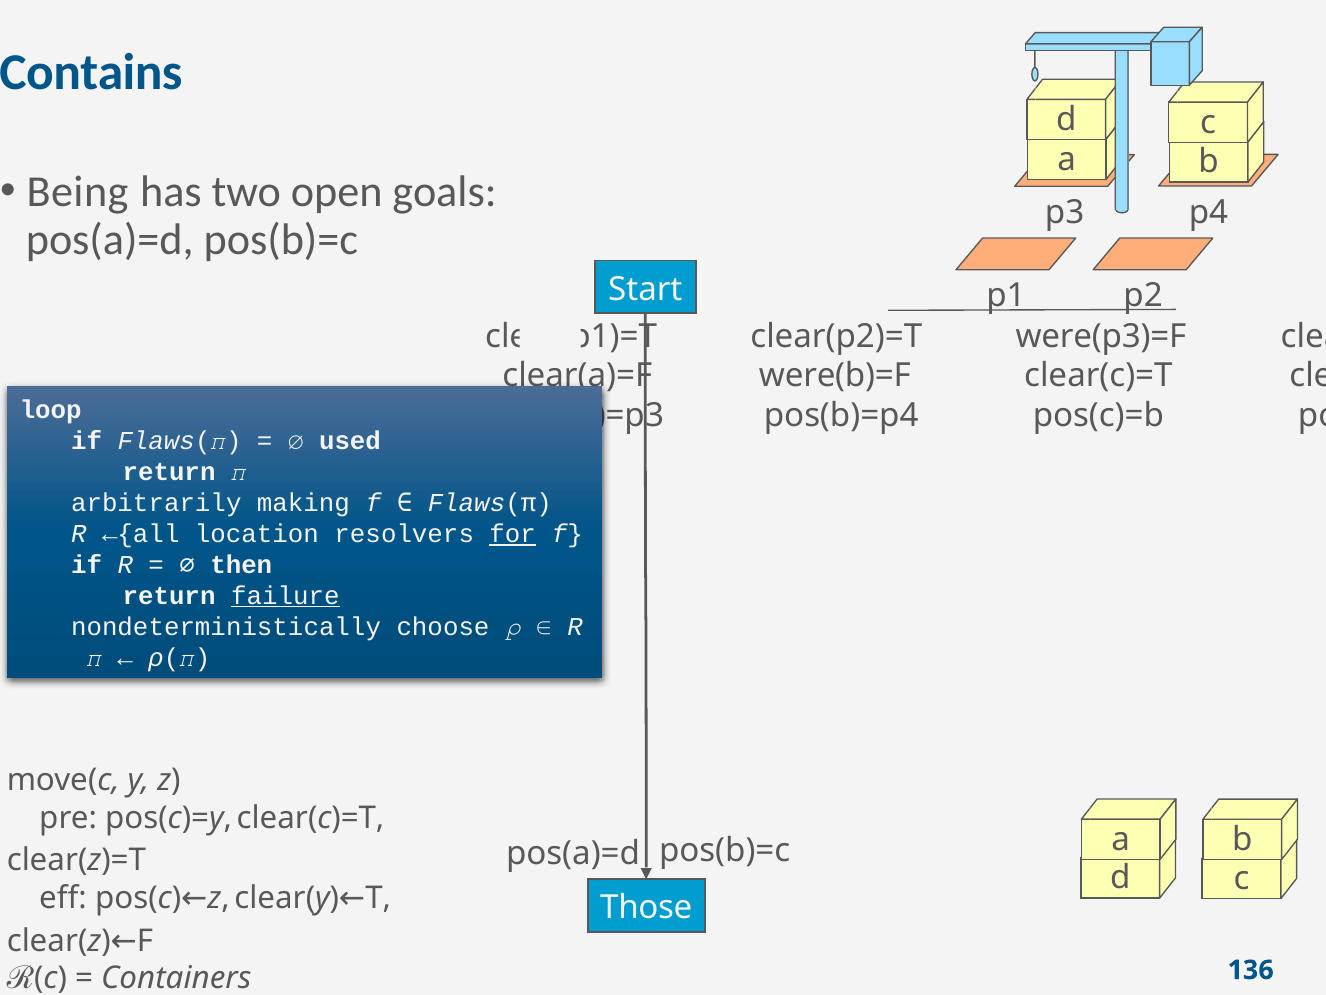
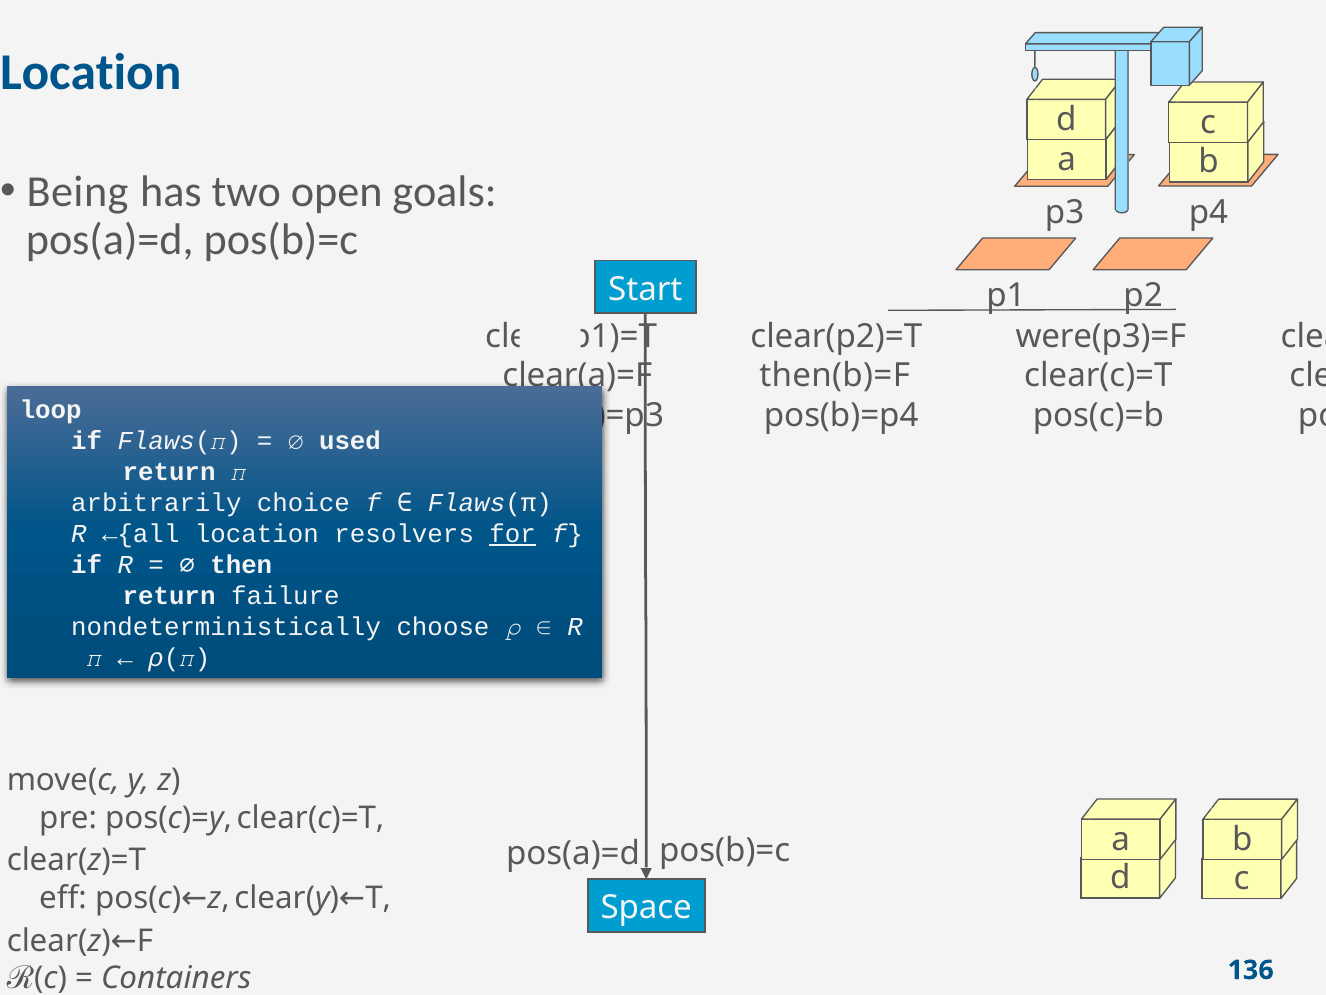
Contains: Contains -> Location (91, 72)
were(b)=F: were(b)=F -> then(b)=F (835, 376)
making: making -> choice (303, 502)
failure underline: present -> none (285, 595)
Those: Those -> Space (646, 907)
